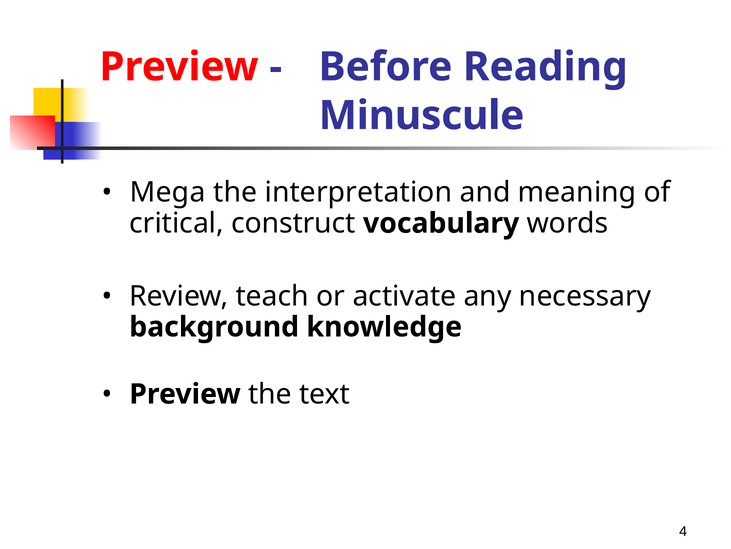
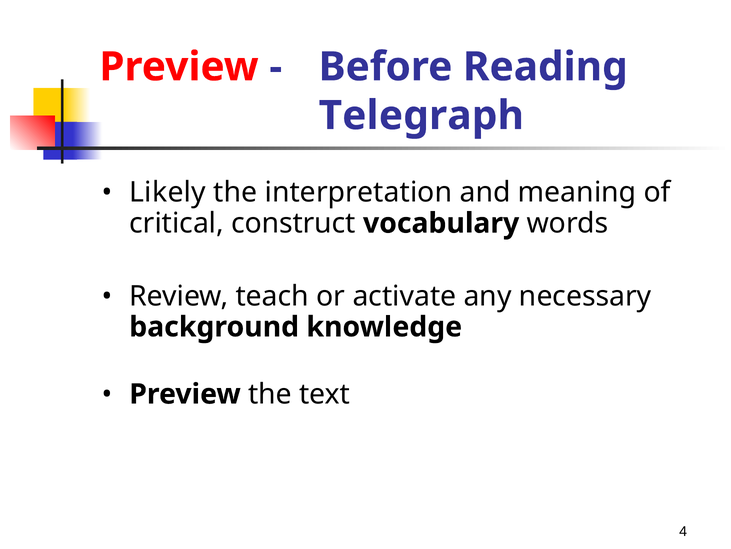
Minuscule: Minuscule -> Telegraph (421, 116)
Mega: Mega -> Likely (168, 192)
